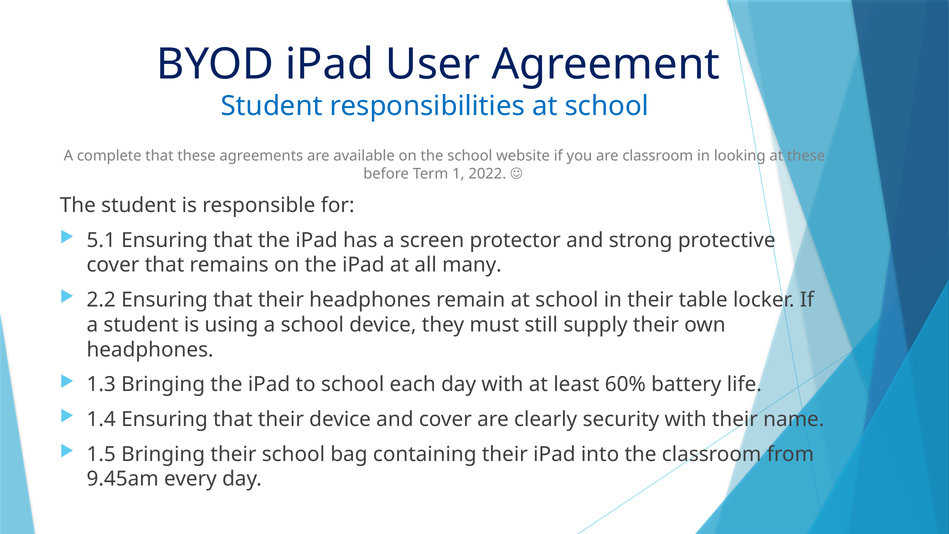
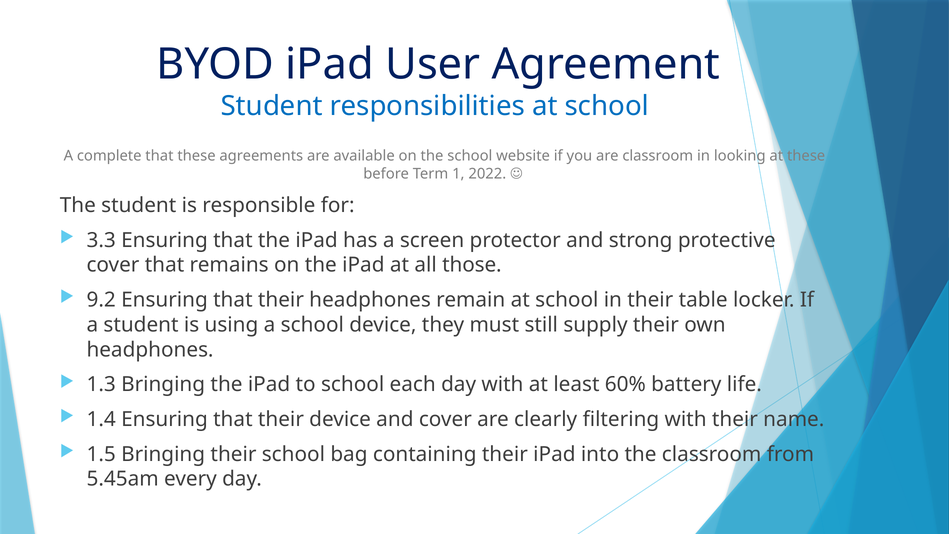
5.1: 5.1 -> 3.3 (101, 240)
many: many -> those (472, 265)
2.2: 2.2 -> 9.2 (101, 300)
security: security -> filtering (621, 419)
9.45am: 9.45am -> 5.45am (123, 479)
